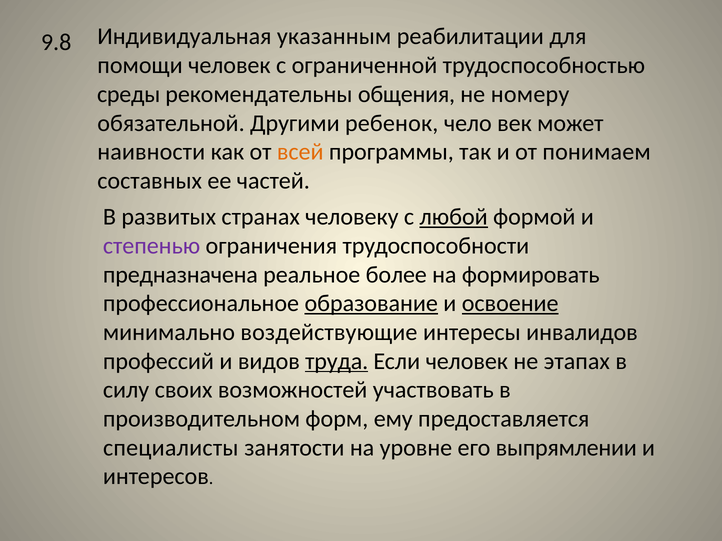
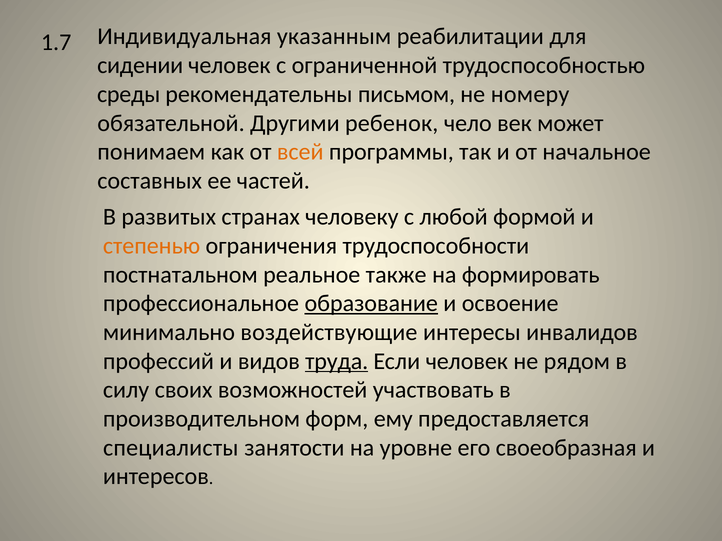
9.8: 9.8 -> 1.7 (56, 42)
помощи: помощи -> сидении (140, 65)
общения: общения -> письмом (406, 94)
наивности: наивности -> понимаем (151, 152)
понимаем: понимаем -> начальное (597, 152)
любой underline: present -> none (454, 217)
степенью colour: purple -> orange (152, 246)
предназначена: предназначена -> постнатальном (180, 275)
более: более -> также (396, 275)
освоение underline: present -> none (510, 304)
этапах: этапах -> рядом (577, 361)
выпрямлении: выпрямлении -> своеобразная (566, 448)
